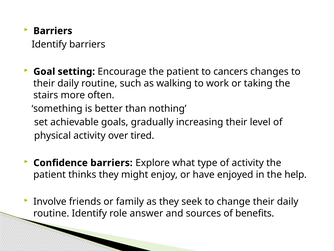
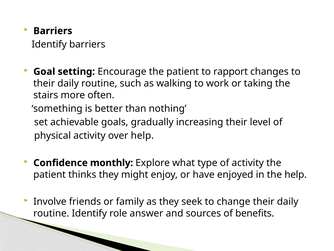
cancers: cancers -> rapport (231, 71)
over tired: tired -> help (142, 135)
Confidence barriers: barriers -> monthly (112, 163)
